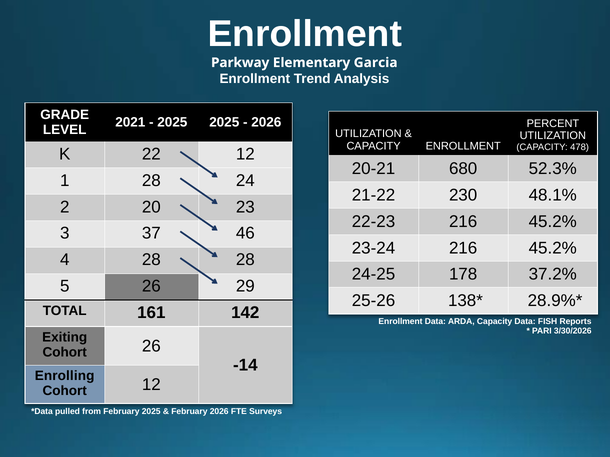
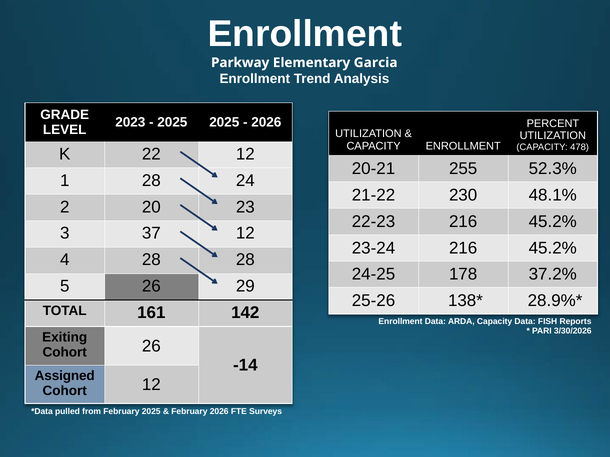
2021: 2021 -> 2023 (130, 122)
680: 680 -> 255 (463, 169)
37 46: 46 -> 12 (245, 234)
Enrolling: Enrolling -> Assigned (65, 376)
